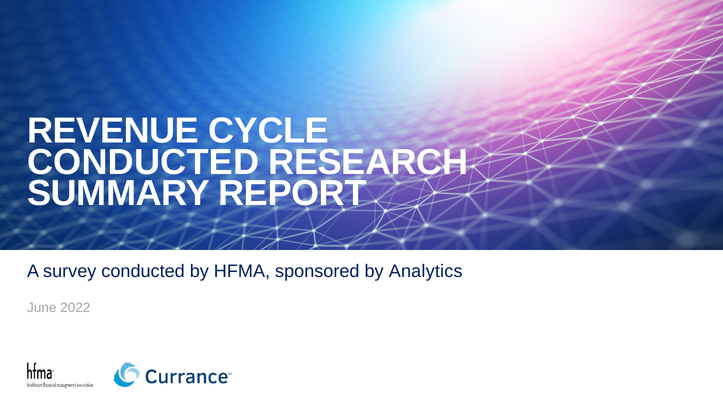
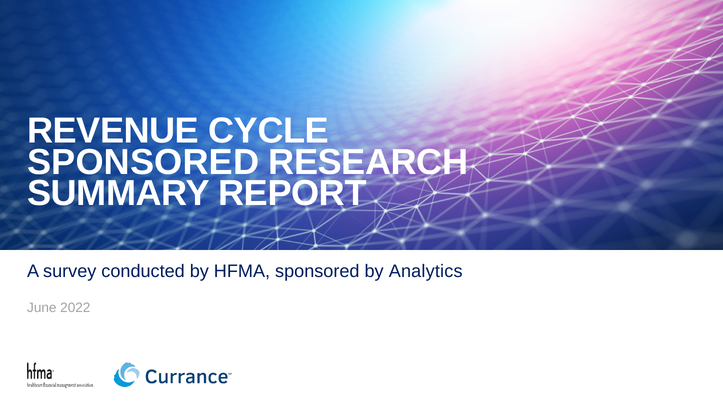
CONDUCTED: CONDUCTED -> SPONSORED (143, 162)
